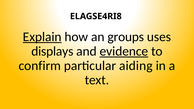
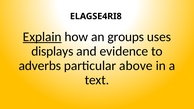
evidence underline: present -> none (124, 51)
confirm: confirm -> adverbs (40, 66)
aiding: aiding -> above (136, 66)
